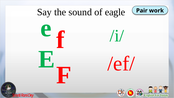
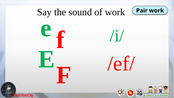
of eagle: eagle -> work (115, 12)
